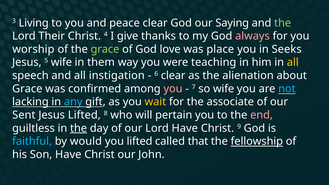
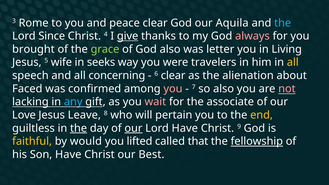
Living: Living -> Rome (34, 23)
Saying: Saying -> Aquila (232, 23)
the colour: light green -> light blue (283, 23)
Their: Their -> Since (52, 36)
give underline: none -> present (128, 36)
worship: worship -> brought (33, 49)
God love: love -> also (170, 49)
place: place -> letter (220, 49)
Seeks: Seeks -> Living (287, 49)
them: them -> seeks (101, 62)
teaching: teaching -> travelers (214, 62)
instigation: instigation -> concerning (117, 76)
Grace: Grace -> Faced (27, 89)
so wife: wife -> also (224, 89)
not colour: light blue -> pink (287, 89)
wait colour: yellow -> pink (155, 102)
Sent: Sent -> Love (24, 115)
Jesus Lifted: Lifted -> Leave (84, 115)
end colour: pink -> yellow (262, 115)
our underline: none -> present (133, 128)
faithful colour: light blue -> yellow (32, 141)
John: John -> Best (151, 155)
